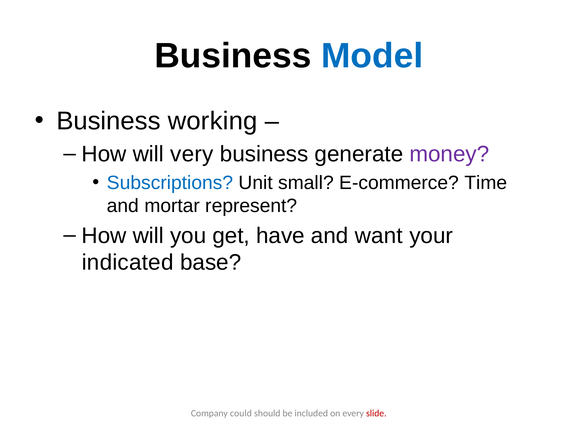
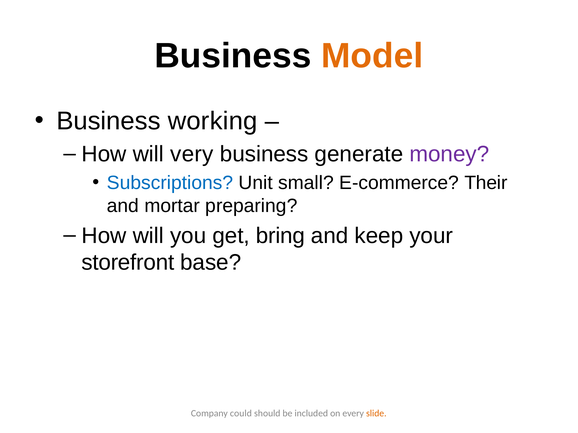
Model colour: blue -> orange (372, 56)
Time: Time -> Their (486, 183)
represent: represent -> preparing (251, 206)
have: have -> bring (280, 236)
want: want -> keep (379, 236)
indicated: indicated -> storefront (128, 263)
slide colour: red -> orange (376, 414)
